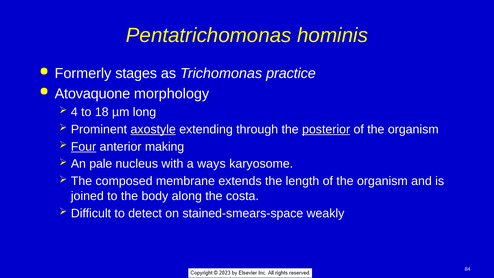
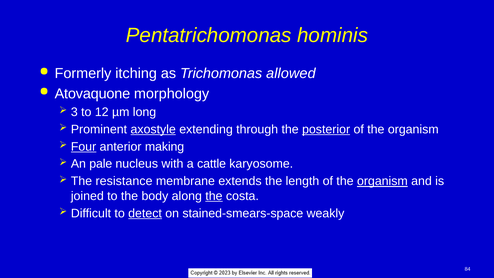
stages: stages -> itching (136, 73)
practice: practice -> allowed (291, 73)
4: 4 -> 3 (74, 112)
18: 18 -> 12 (102, 112)
ways: ways -> cattle (212, 164)
composed: composed -> resistance (124, 181)
organism underline: none -> present (382, 181)
the underline: none -> present (214, 196)
detect underline: none -> present (145, 213)
